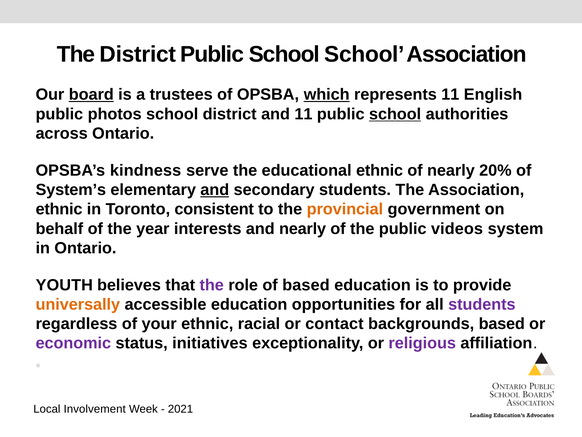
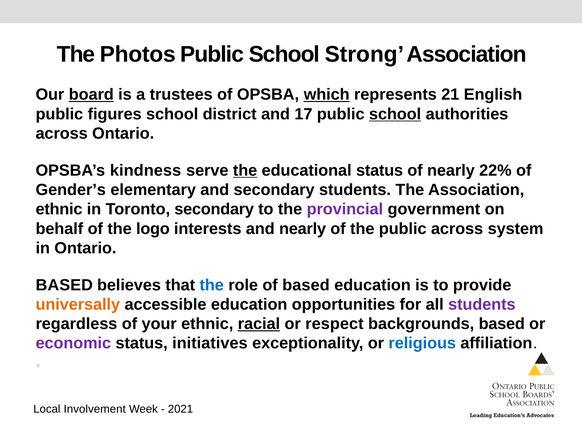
The District: District -> Photos (138, 54)
School School: School -> Strong (364, 54)
represents 11: 11 -> 21 (450, 94)
photos: photos -> figures (115, 114)
and 11: 11 -> 17 (303, 114)
the underline: none -> present (245, 170)
educational ethnic: ethnic -> status (380, 170)
20%: 20% -> 22% (495, 170)
System’s: System’s -> Gender’s (71, 190)
and underline: present -> none (215, 190)
Toronto consistent: consistent -> secondary (214, 209)
provincial colour: orange -> purple (345, 209)
year: year -> logo (153, 228)
public videos: videos -> across (457, 228)
YOUTH: YOUTH -> BASED (64, 285)
the colour: purple -> blue (212, 285)
racial underline: none -> present (259, 323)
contact: contact -> respect (334, 323)
religious colour: purple -> blue (422, 343)
